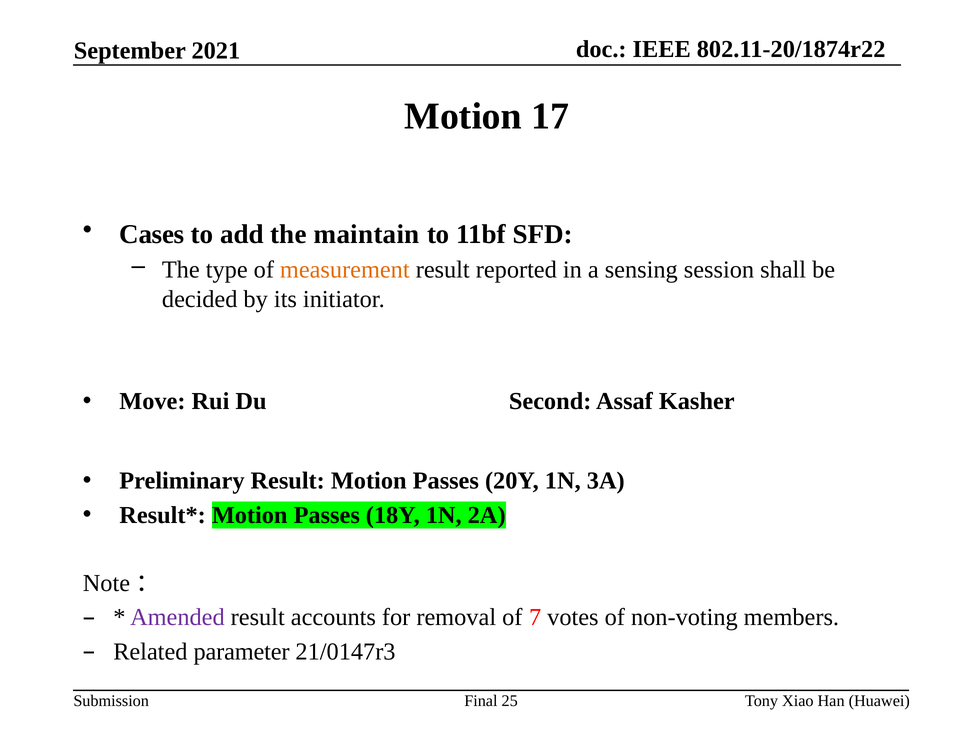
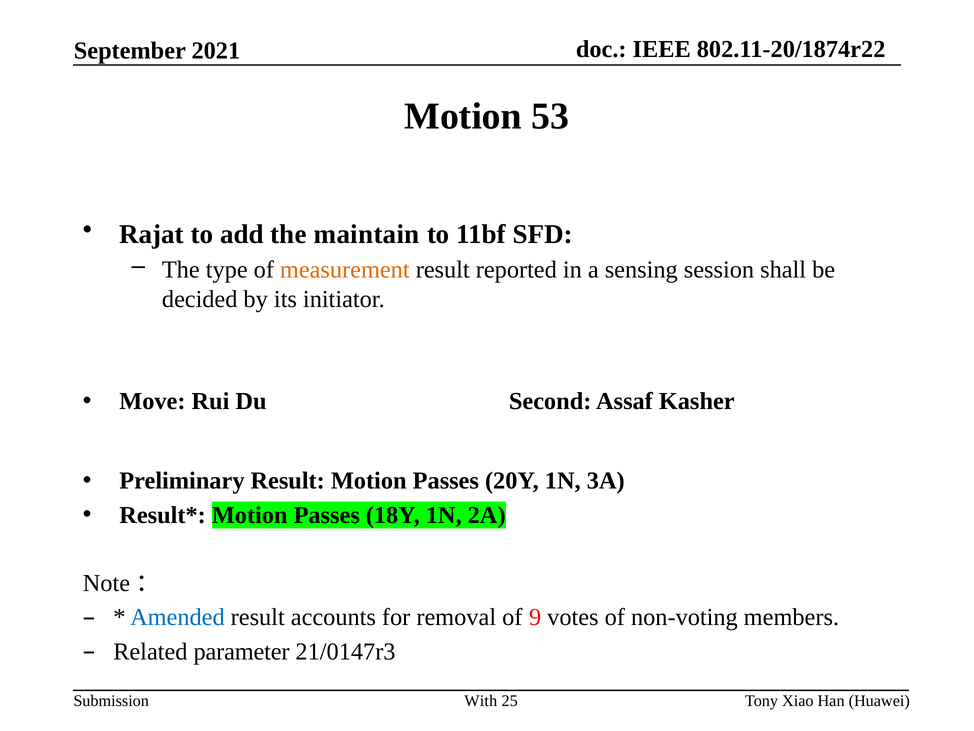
17: 17 -> 53 (550, 116)
Cases: Cases -> Rajat (152, 234)
Amended colour: purple -> blue (177, 617)
7: 7 -> 9 (535, 617)
Final: Final -> With (481, 701)
